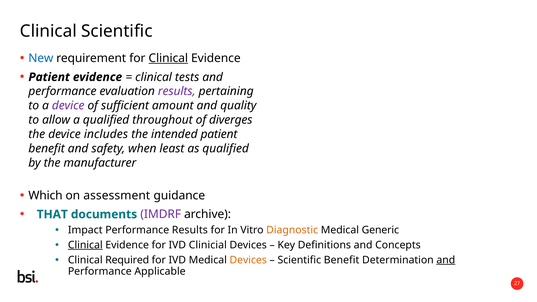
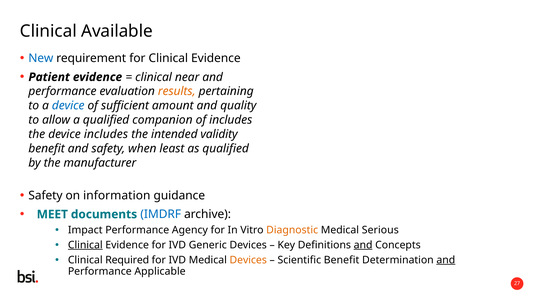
Clinical Scientific: Scientific -> Available (117, 31)
Clinical underline: present -> none (168, 58)
tests: tests -> near (187, 77)
results colour: purple -> orange (177, 91)
device colour: purple -> blue (68, 106)
throughout: throughout -> companion (162, 120)
of diverges: diverges -> includes (231, 120)
intended patient: patient -> validity (219, 134)
Which: Which -> Safety (45, 196)
assessment: assessment -> information (117, 196)
THAT: THAT -> MEET (52, 214)
IMDRF colour: purple -> blue (161, 214)
Performance Results: Results -> Agency (190, 230)
Generic: Generic -> Serious (380, 230)
Clinicial: Clinicial -> Generic (208, 245)
and underline: none -> present (363, 245)
